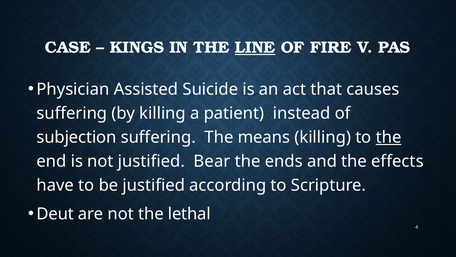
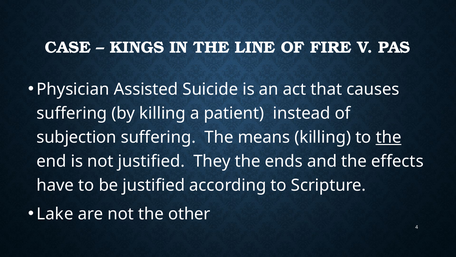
LINE underline: present -> none (255, 47)
Bear: Bear -> They (212, 161)
Deut: Deut -> Lake (55, 214)
lethal: lethal -> other (189, 214)
